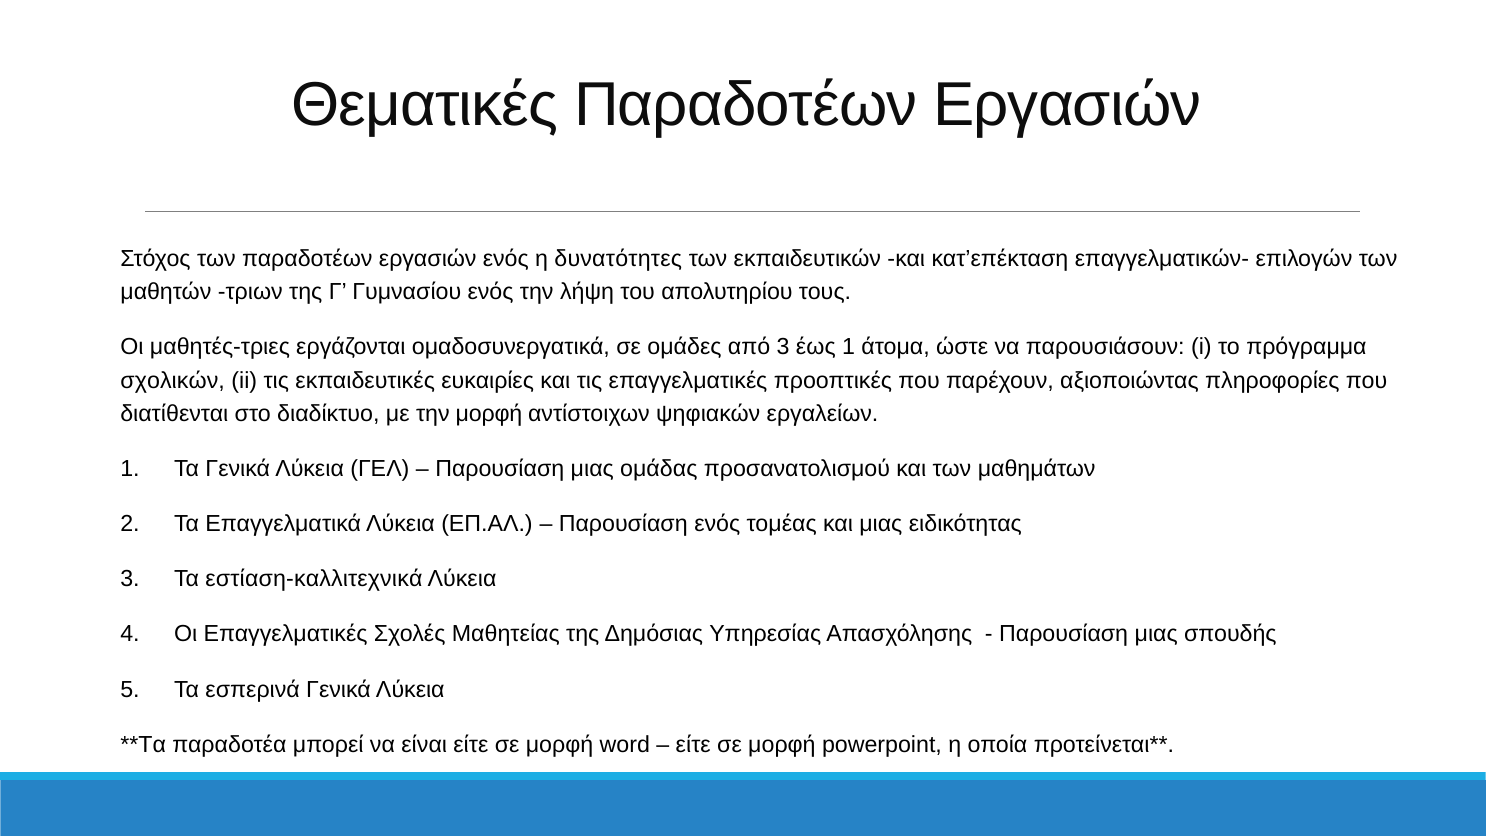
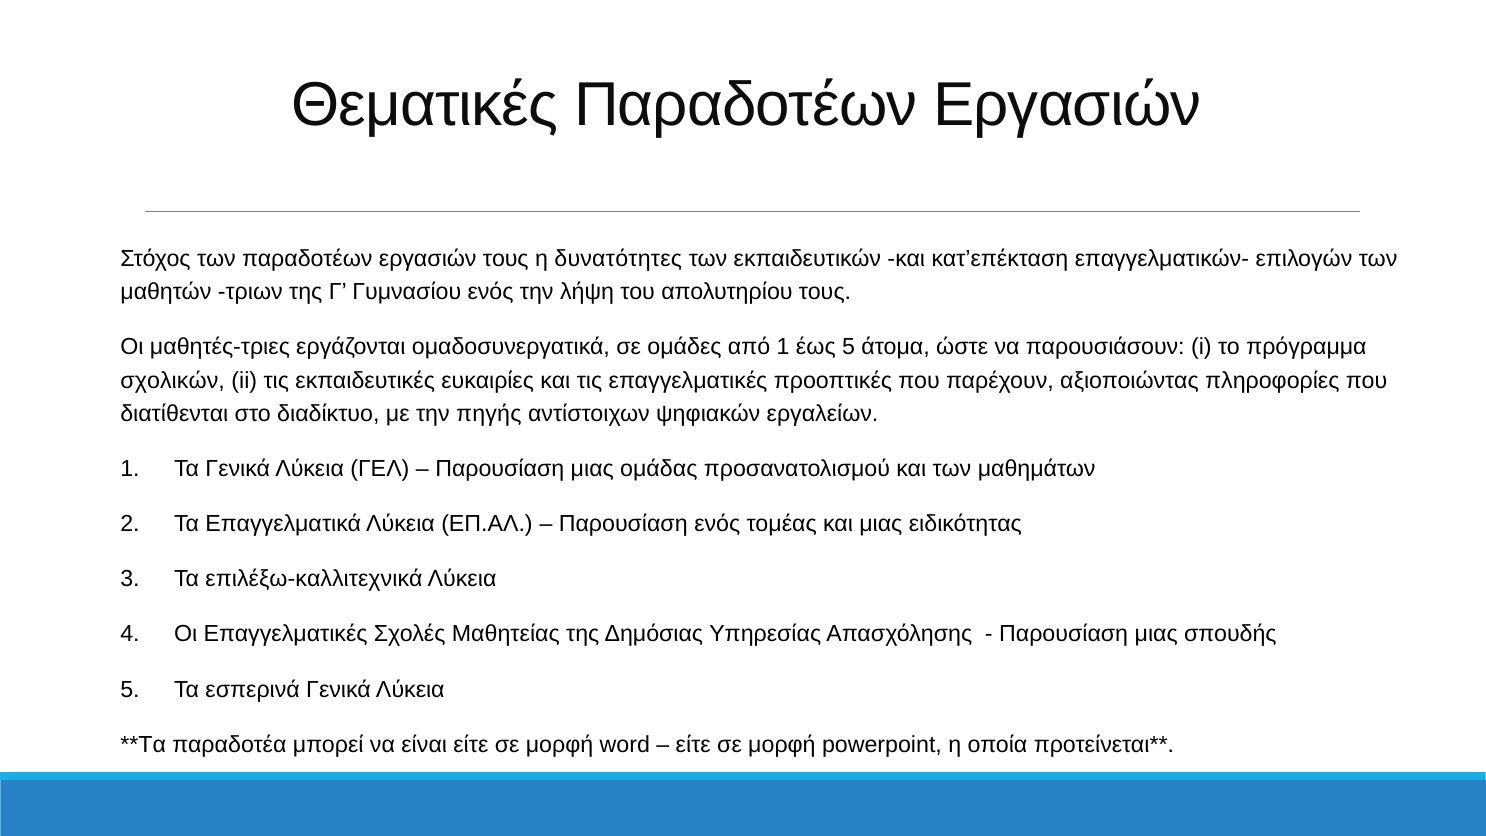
εργασιών ενός: ενός -> τους (506, 258)
από 3: 3 -> 1 (783, 347)
έως 1: 1 -> 5 (849, 347)
την μορφή: μορφή -> πηγής (489, 414)
εστίαση-καλλιτεχνικά: εστίαση-καλλιτεχνικά -> επιλέξω-καλλιτεχνικά (314, 579)
